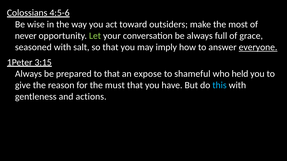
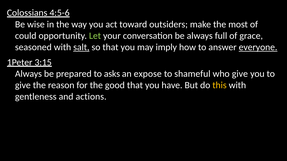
never: never -> could (26, 36)
salt underline: none -> present (81, 47)
to that: that -> asks (112, 74)
who held: held -> give (240, 74)
must: must -> good (115, 85)
this colour: light blue -> yellow (220, 85)
